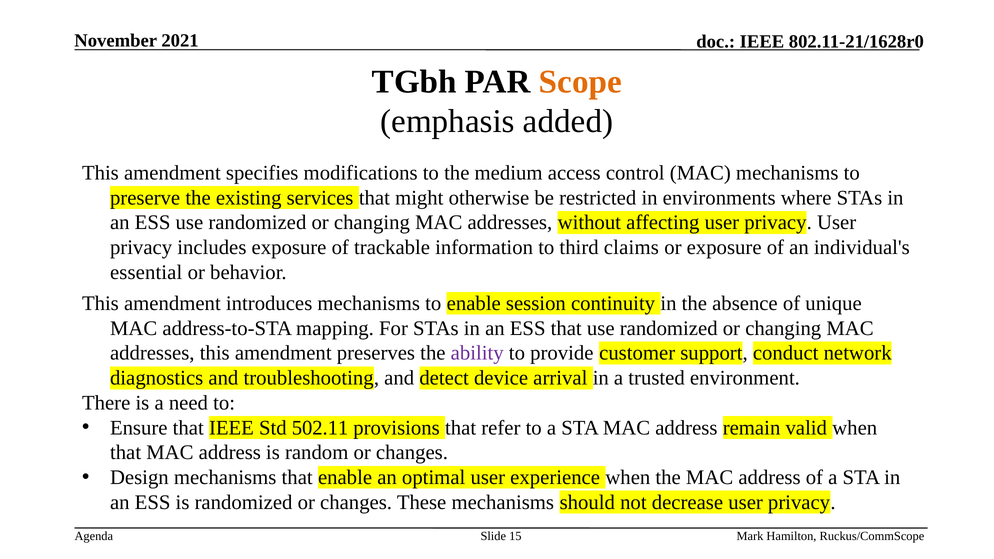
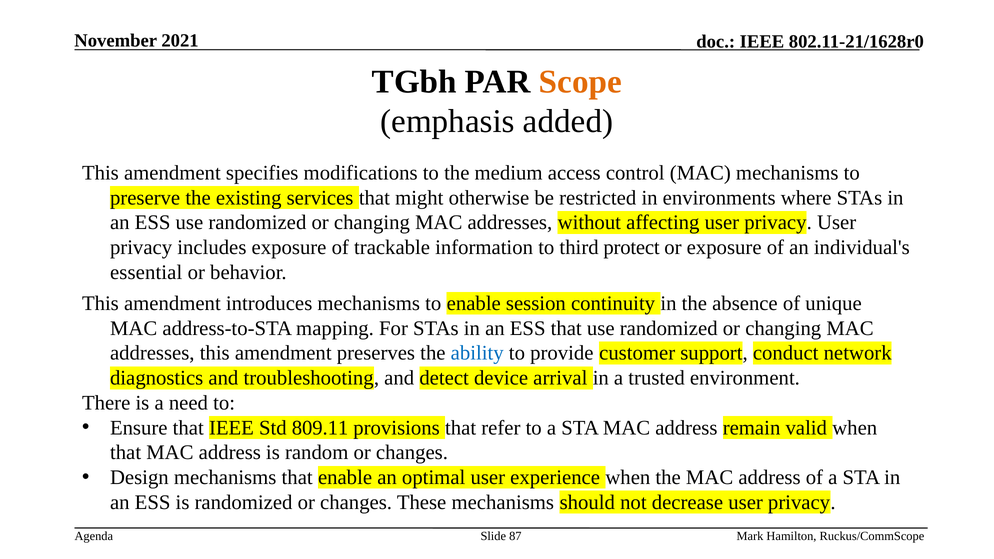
claims: claims -> protect (632, 248)
ability colour: purple -> blue (477, 353)
502.11: 502.11 -> 809.11 (320, 428)
15: 15 -> 87 (515, 536)
